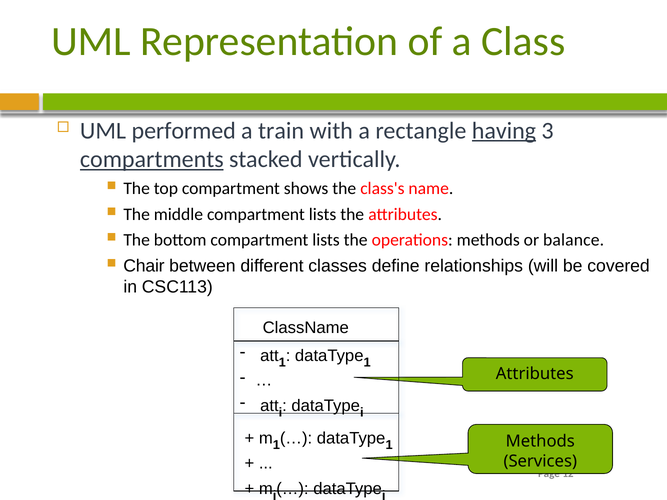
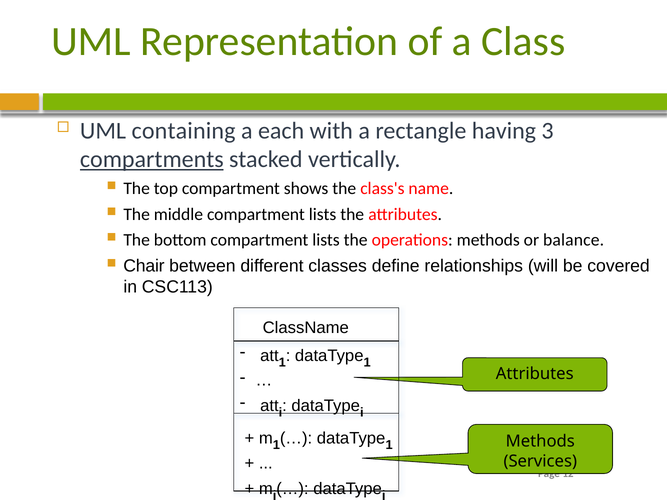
performed: performed -> containing (184, 131)
train: train -> each (281, 131)
having underline: present -> none (504, 131)
